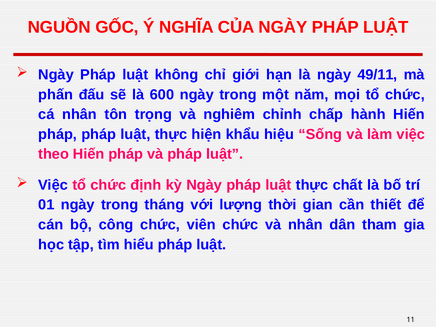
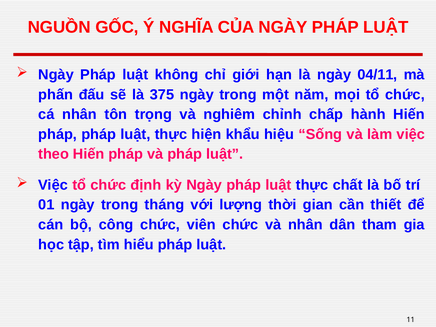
49/11: 49/11 -> 04/11 (378, 75)
600: 600 -> 375 (162, 95)
